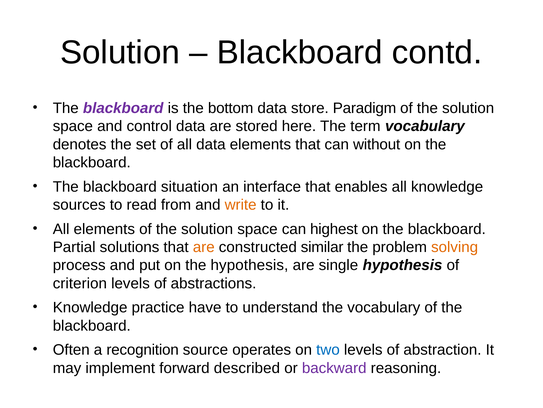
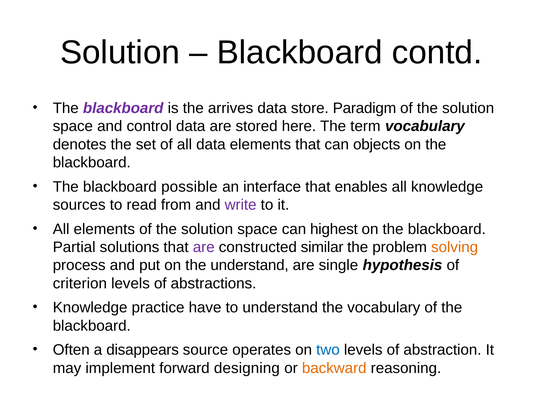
bottom: bottom -> arrives (231, 108)
without: without -> objects (377, 144)
situation: situation -> possible (189, 186)
write colour: orange -> purple (241, 204)
are colour: orange -> purple (204, 247)
the hypothesis: hypothesis -> understand (250, 265)
recognition: recognition -> disappears (143, 349)
described: described -> designing (247, 367)
backward colour: purple -> orange (334, 367)
